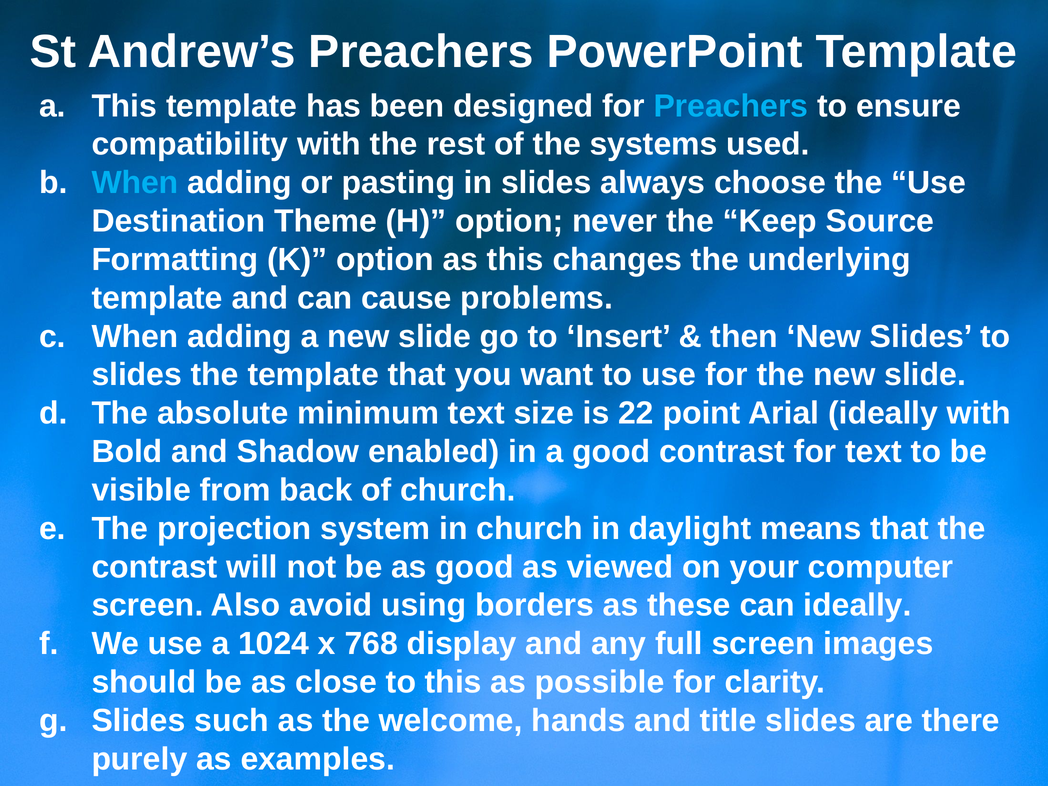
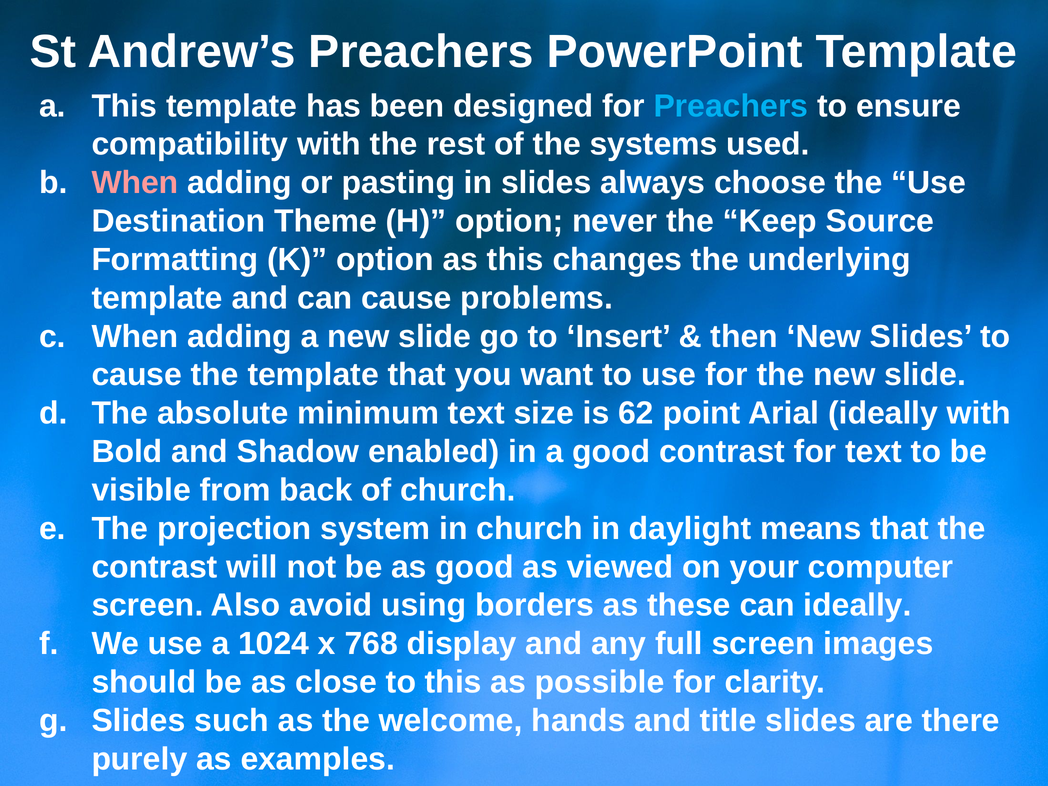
When colour: light blue -> pink (135, 183)
slides: slides -> cause (137, 375)
22: 22 -> 62 (636, 413)
